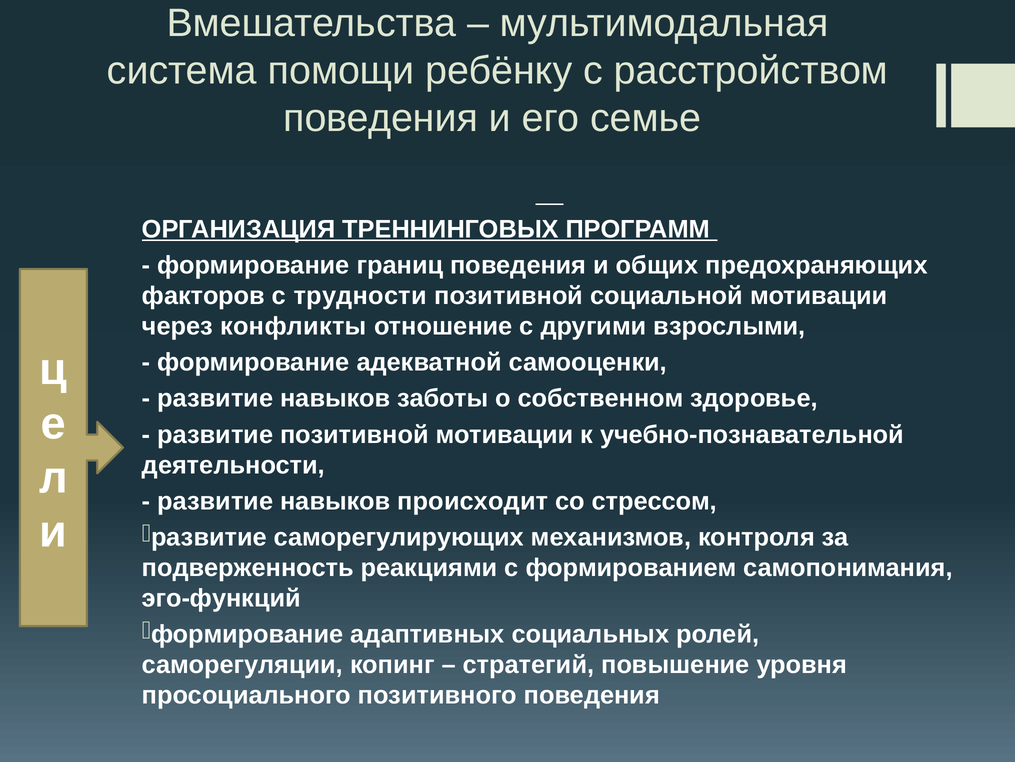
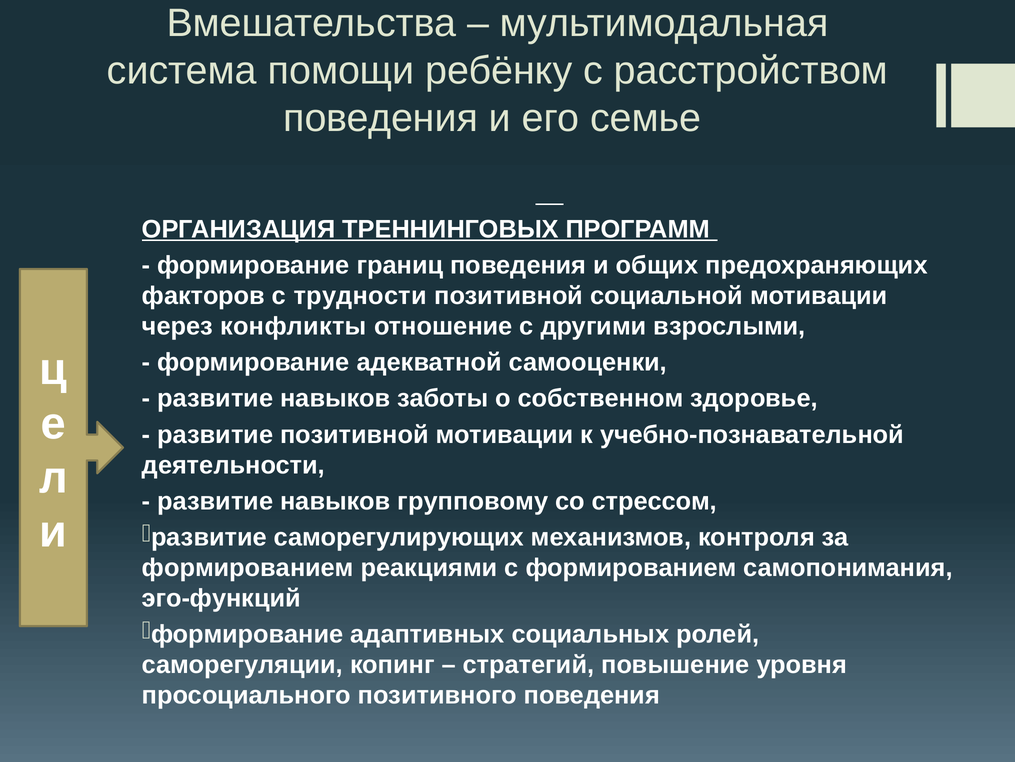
происходит: происходит -> групповому (473, 501)
подверженность: подверженность -> формированием (248, 567)
